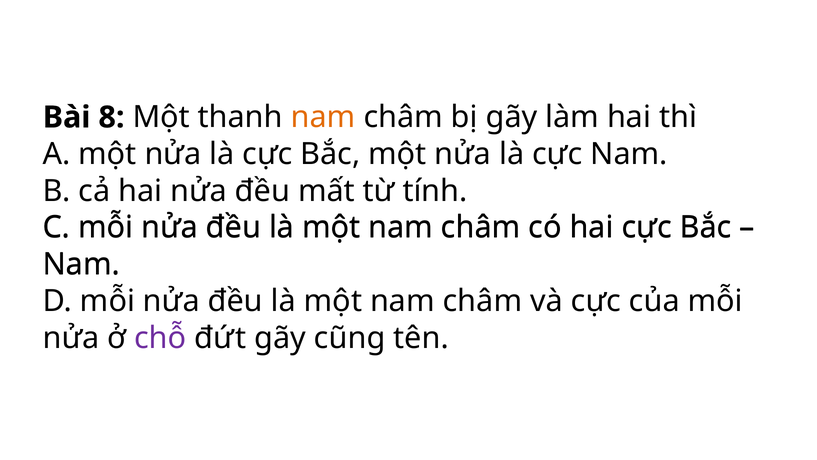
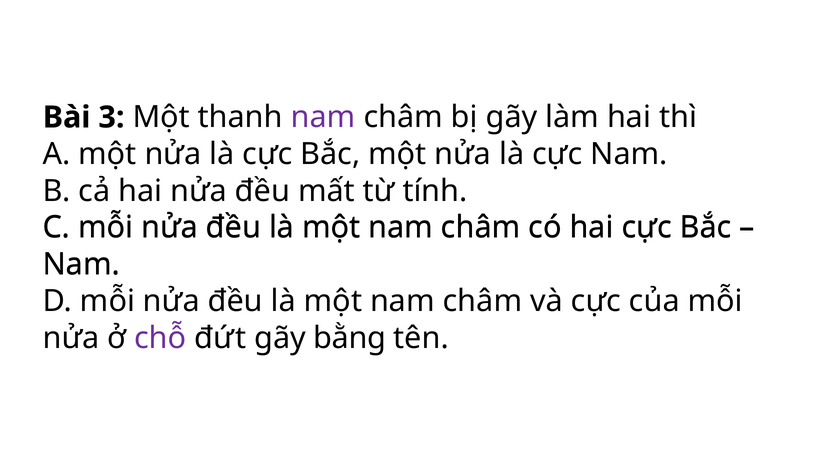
8: 8 -> 3 (111, 117)
nam colour: orange -> purple (323, 117)
cũng: cũng -> bằng (350, 338)
